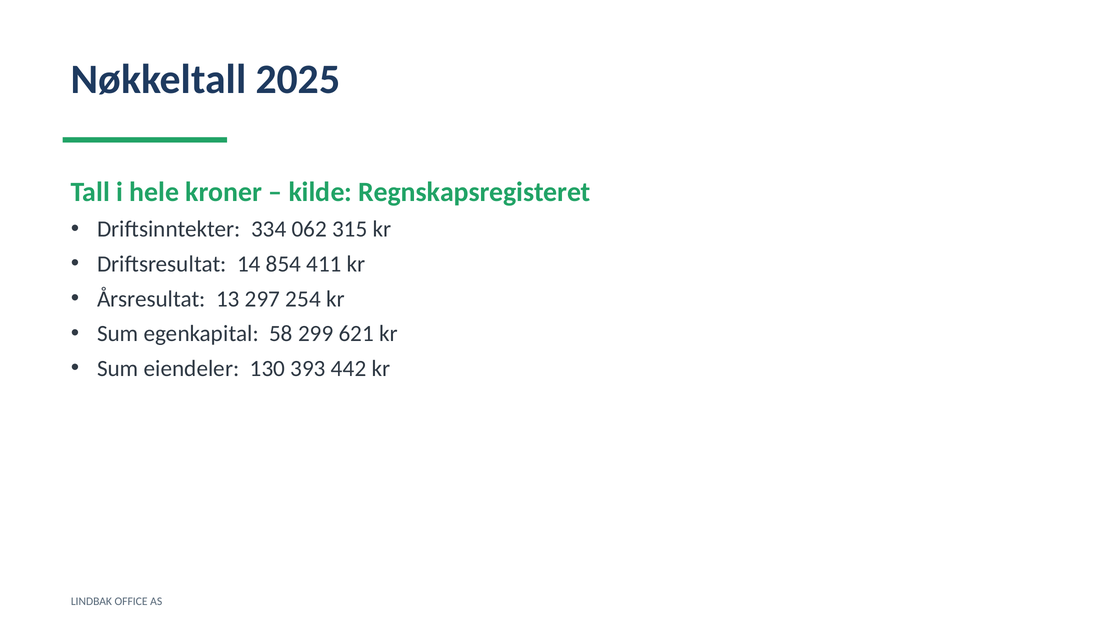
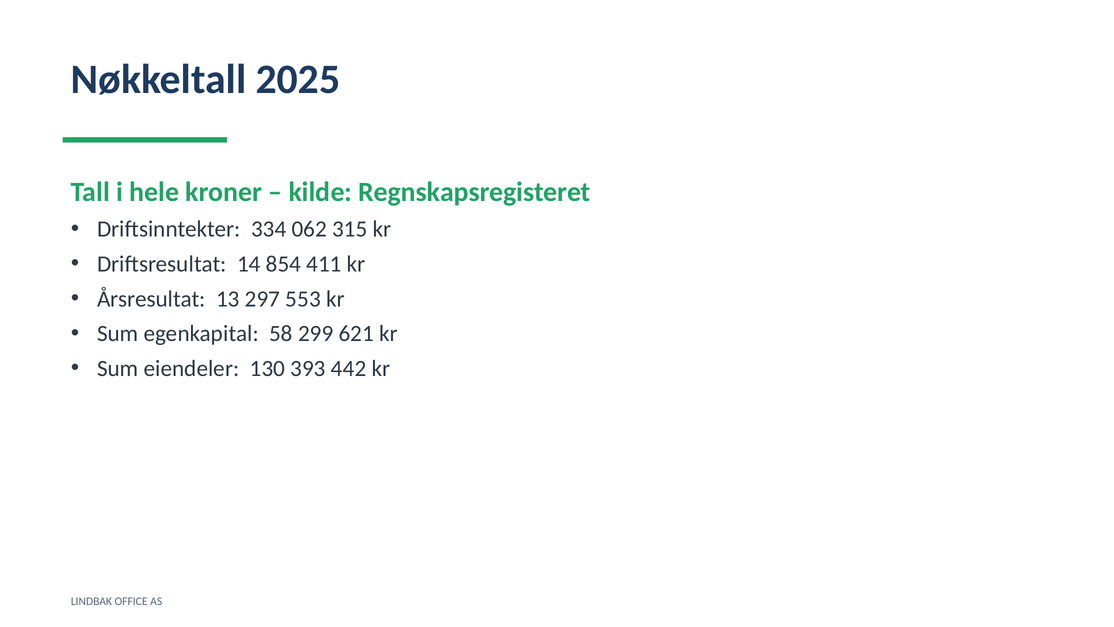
254: 254 -> 553 (303, 299)
